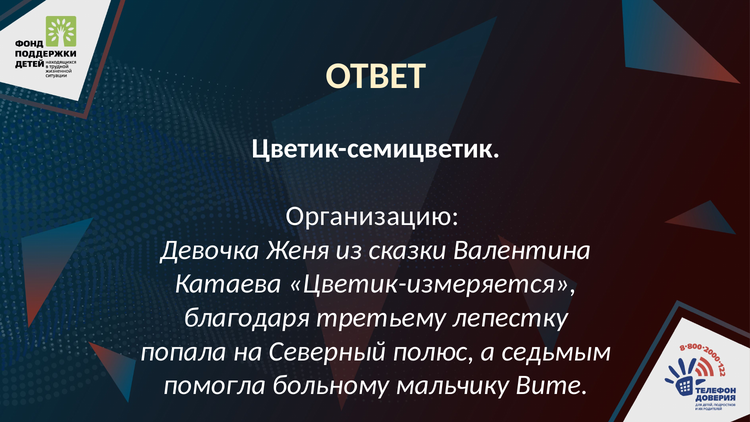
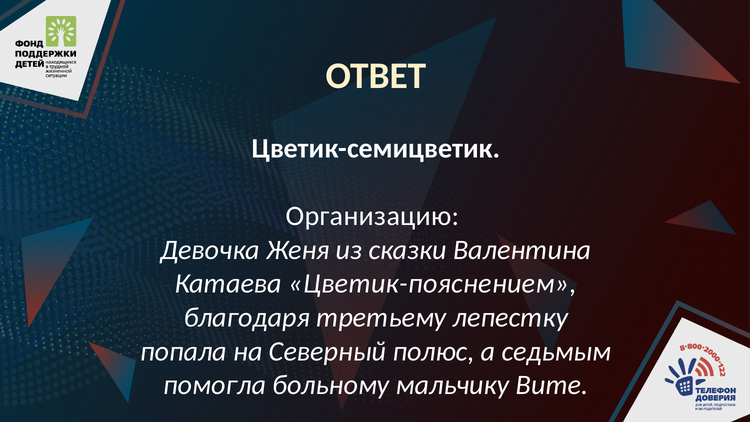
Цветик-измеряется: Цветик-измеряется -> Цветик-пояснением (432, 284)
